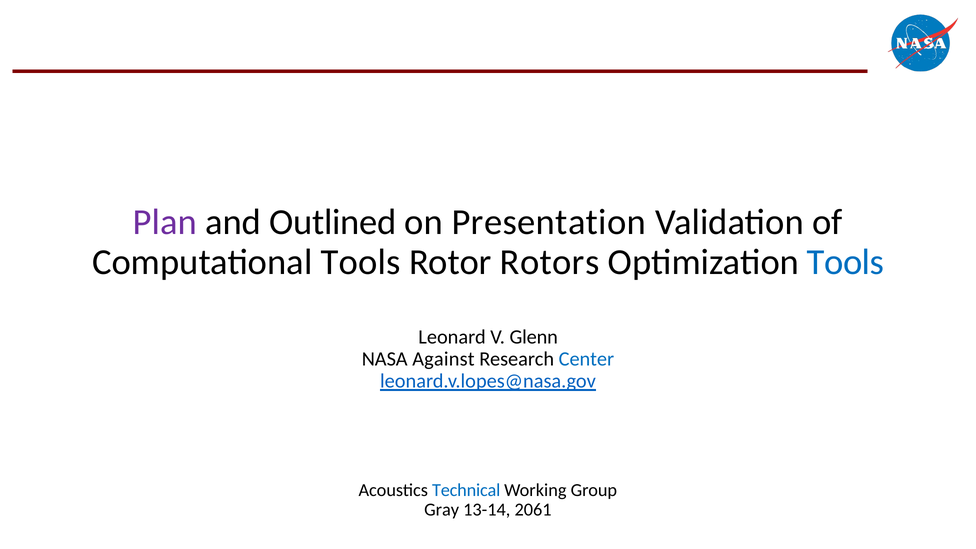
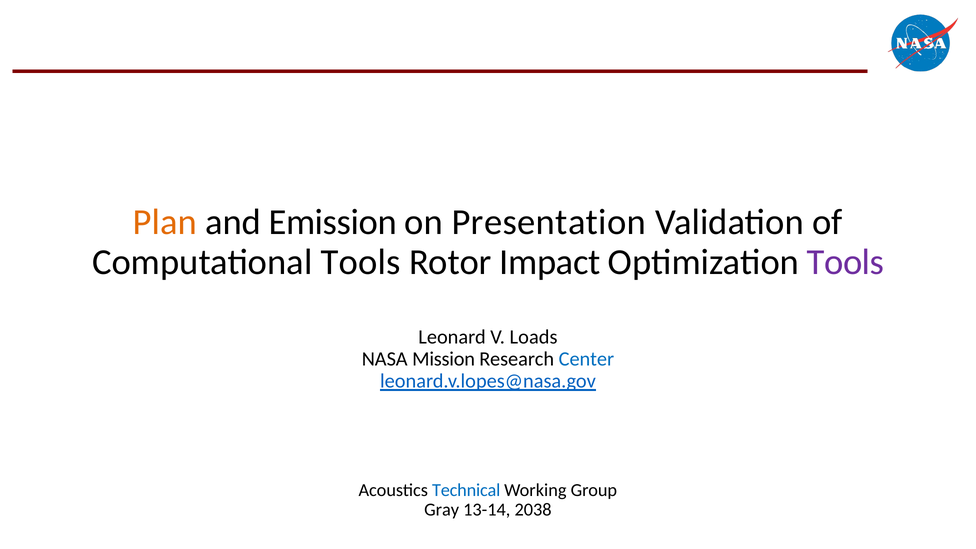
Plan colour: purple -> orange (165, 222)
Outlined: Outlined -> Emission (333, 222)
Rotors: Rotors -> Impact (550, 262)
Tools colour: blue -> purple (845, 262)
Glenn: Glenn -> Loads (534, 337)
Against: Against -> Mission (444, 359)
2061: 2061 -> 2038 (533, 510)
